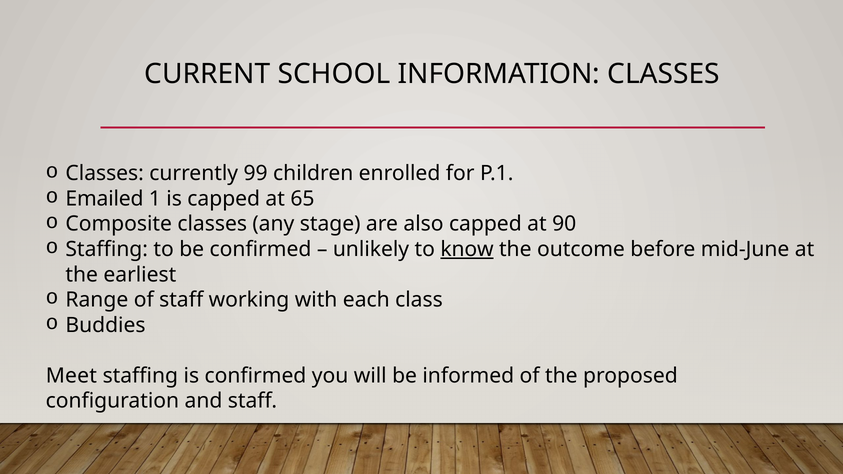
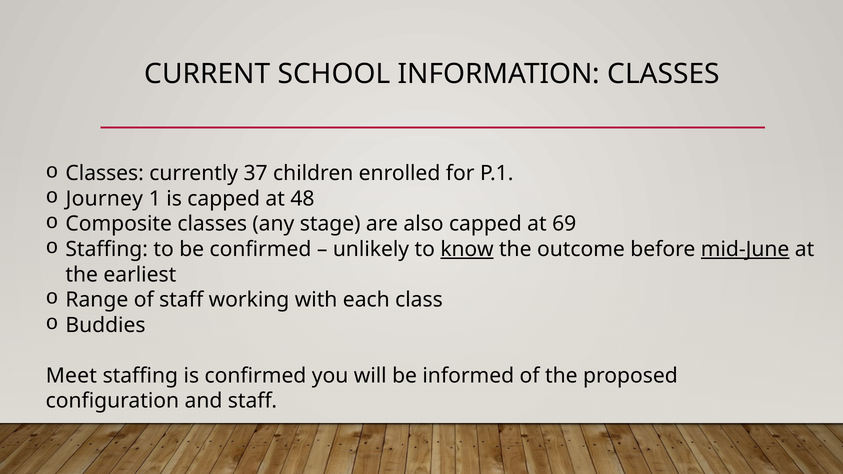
99: 99 -> 37 (256, 174)
Emailed: Emailed -> Journey (104, 199)
65: 65 -> 48 (302, 199)
90: 90 -> 69 (564, 224)
mid-June underline: none -> present (745, 249)
